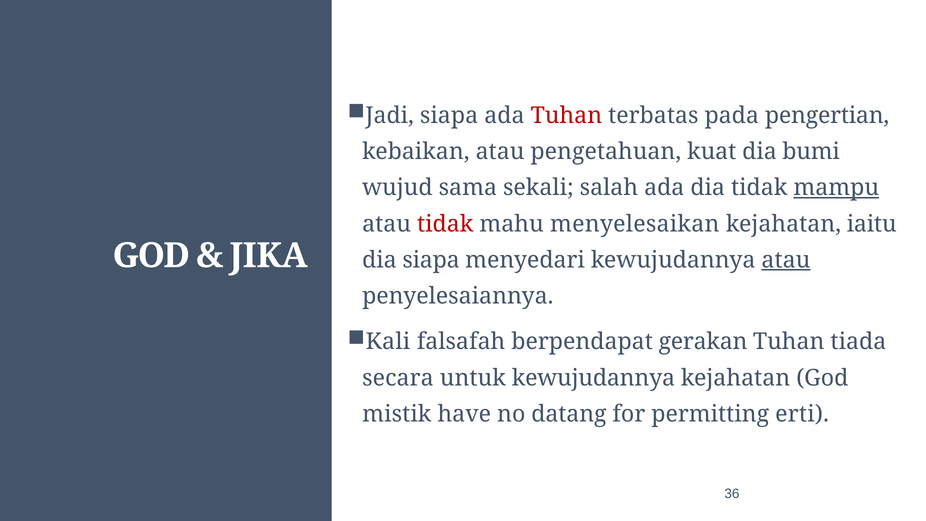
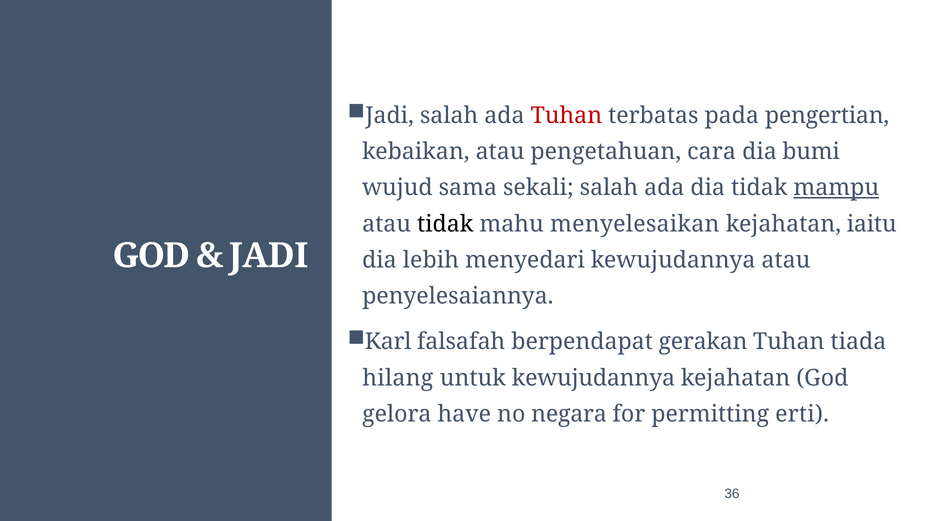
Jadi siapa: siapa -> salah (449, 116)
kuat: kuat -> cara (712, 152)
tidak colour: red -> black (445, 224)
JIKA: JIKA -> JADI (269, 256)
dia siapa: siapa -> lebih (431, 260)
atau underline: present -> none (786, 260)
Kali: Kali -> Karl (388, 342)
secara: secara -> hilang (398, 378)
mistik: mistik -> gelora (397, 414)
datang: datang -> negara (569, 414)
